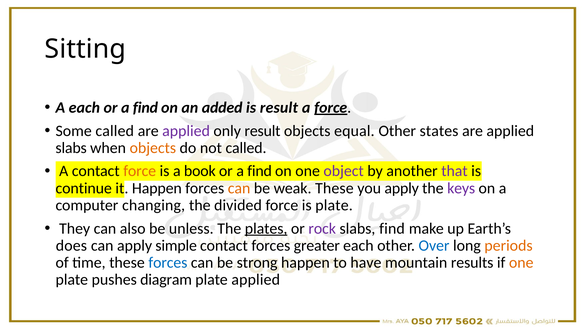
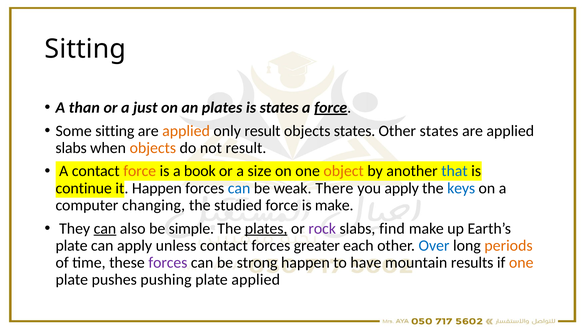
A each: each -> than (84, 108)
find: find -> just (145, 108)
an added: added -> plates (222, 108)
is result: result -> states (279, 108)
Some called: called -> sitting (115, 131)
applied colour: purple -> orange (186, 131)
objects equal: equal -> states (355, 131)
not called: called -> result (246, 148)
find: find -> size (260, 171)
object colour: purple -> orange (344, 171)
that colour: purple -> blue (454, 171)
can colour: orange -> blue (239, 188)
weak These: These -> There (334, 188)
keys colour: purple -> blue (461, 188)
divided: divided -> studied (238, 205)
is plate: plate -> make (334, 205)
can underline: none -> present (105, 228)
unless: unless -> simple (191, 228)
does: does -> plate (72, 246)
simple: simple -> unless (176, 246)
forces colour: blue -> purple (168, 263)
diagram: diagram -> pushing (166, 280)
